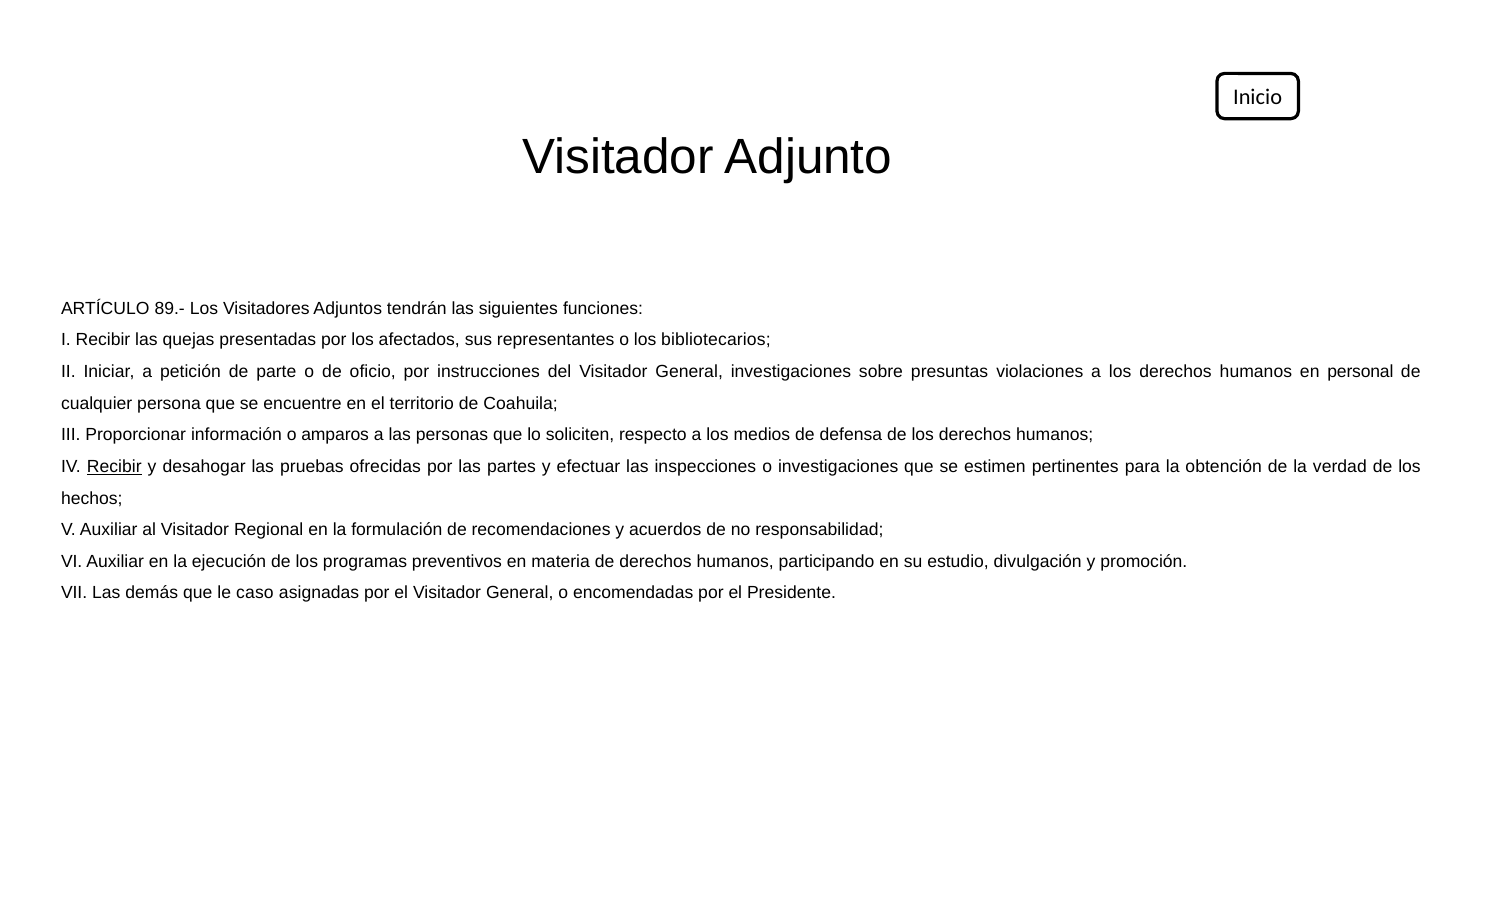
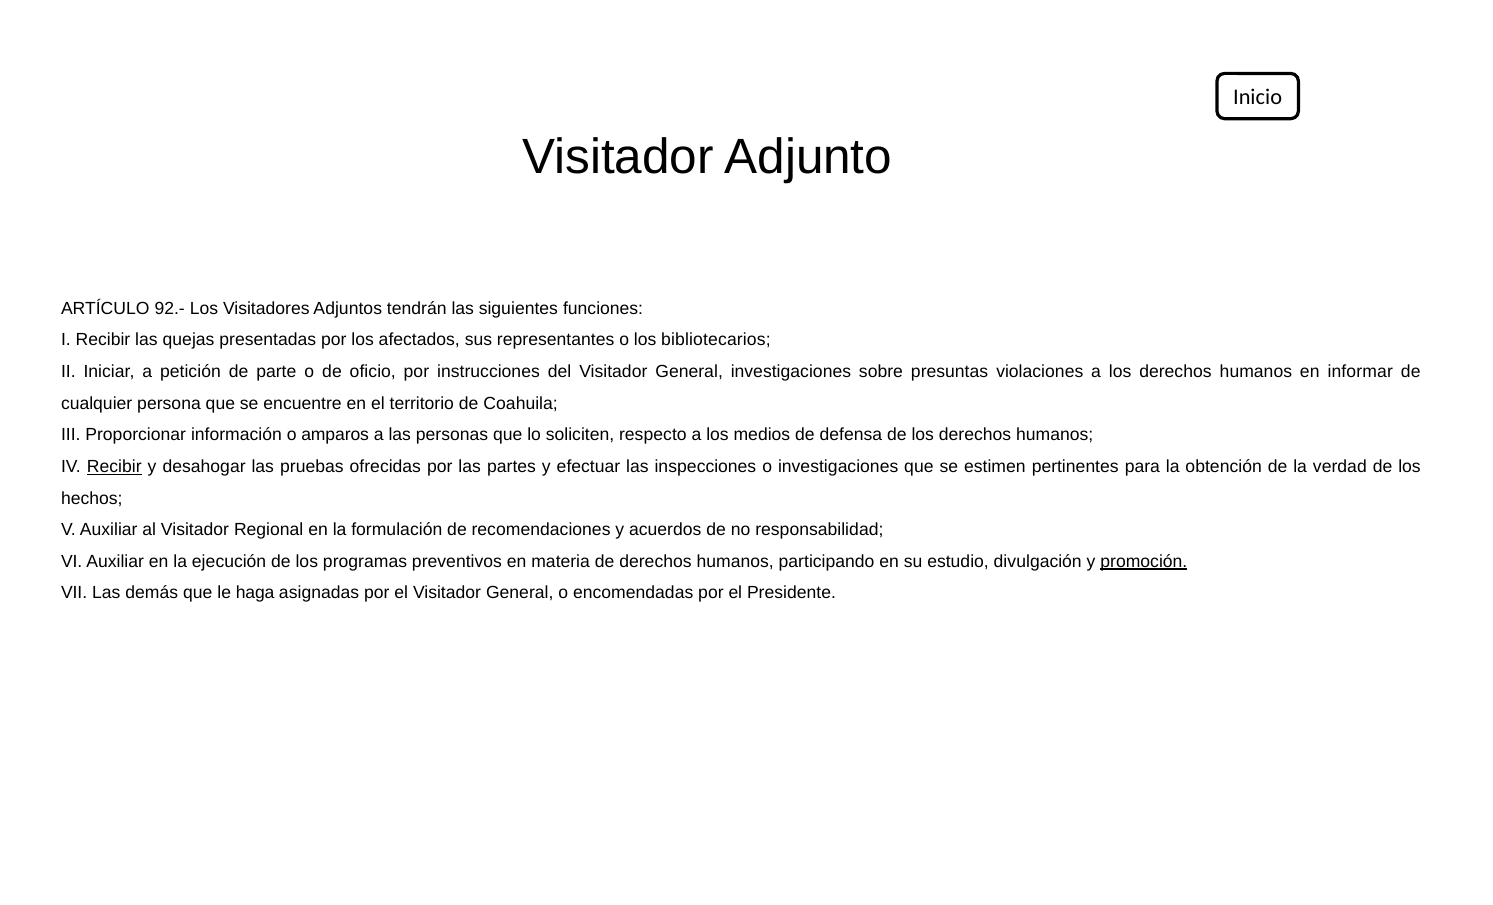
89.-: 89.- -> 92.- (170, 308)
personal: personal -> informar (1360, 372)
promoción underline: none -> present (1144, 561)
caso: caso -> haga (255, 593)
